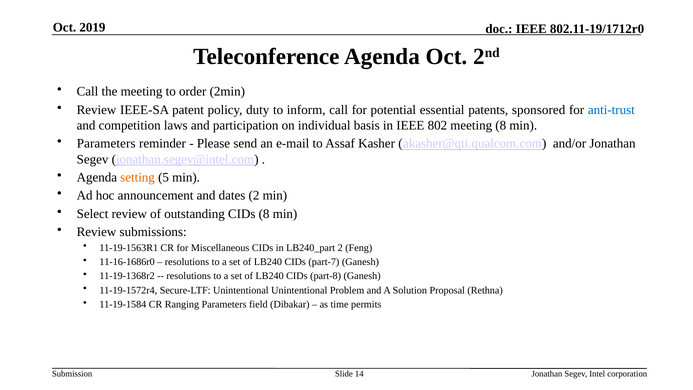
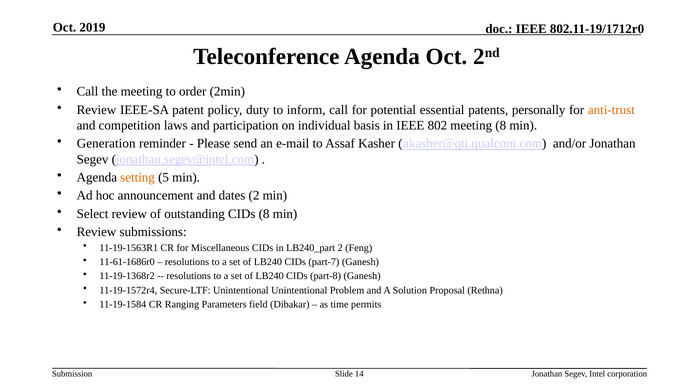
sponsored: sponsored -> personally (539, 110)
anti-trust colour: blue -> orange (611, 110)
Parameters: Parameters -> Generation (106, 144)
11-16-1686r0: 11-16-1686r0 -> 11-61-1686r0 (127, 262)
